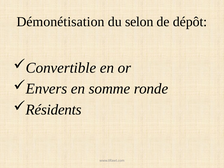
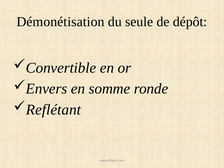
selon: selon -> seule (139, 22)
Résidents: Résidents -> Reflétant (53, 110)
